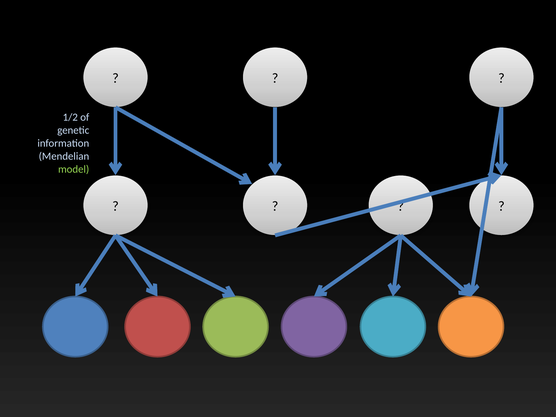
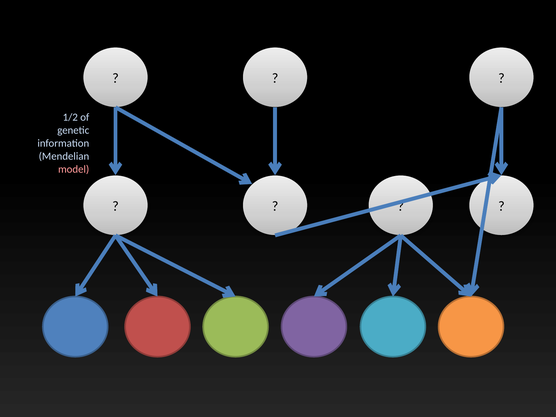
model colour: light green -> pink (74, 169)
